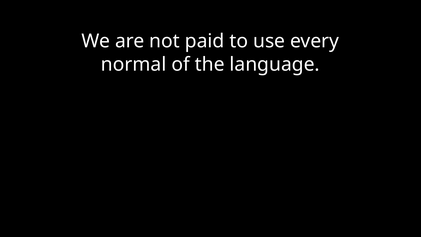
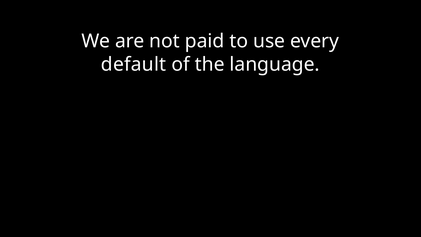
normal: normal -> default (134, 64)
